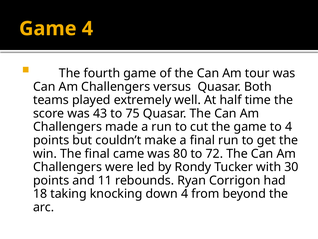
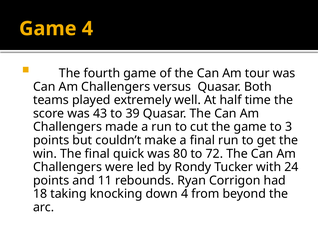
75: 75 -> 39 (133, 113)
to 4: 4 -> 3 (289, 127)
came: came -> quick (129, 153)
30: 30 -> 24 (291, 167)
